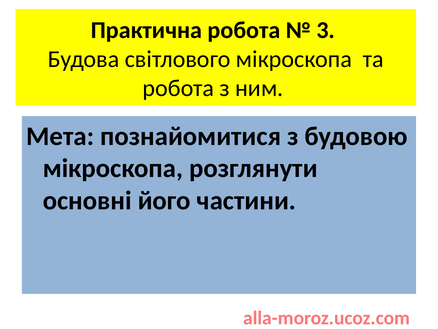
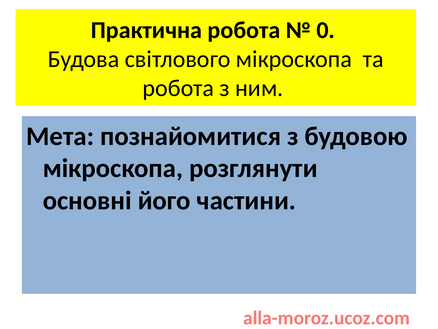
3: 3 -> 0 (326, 30)
